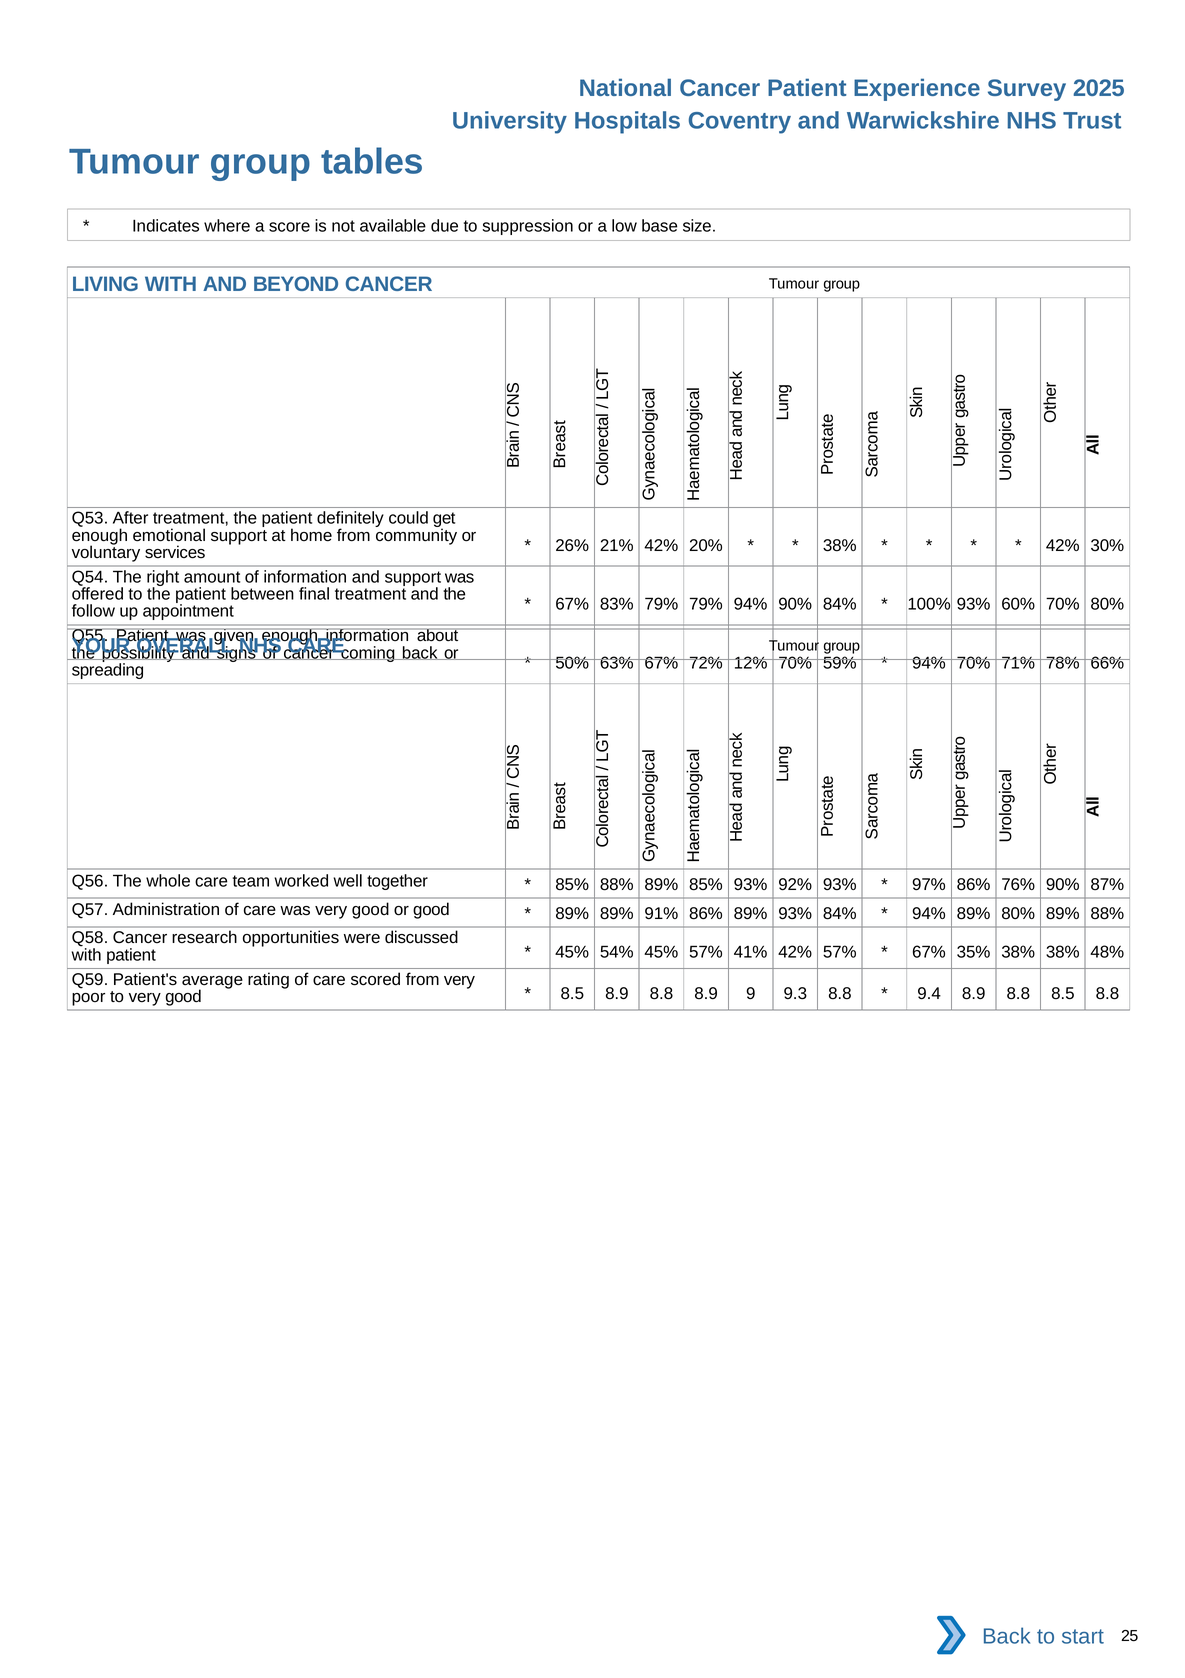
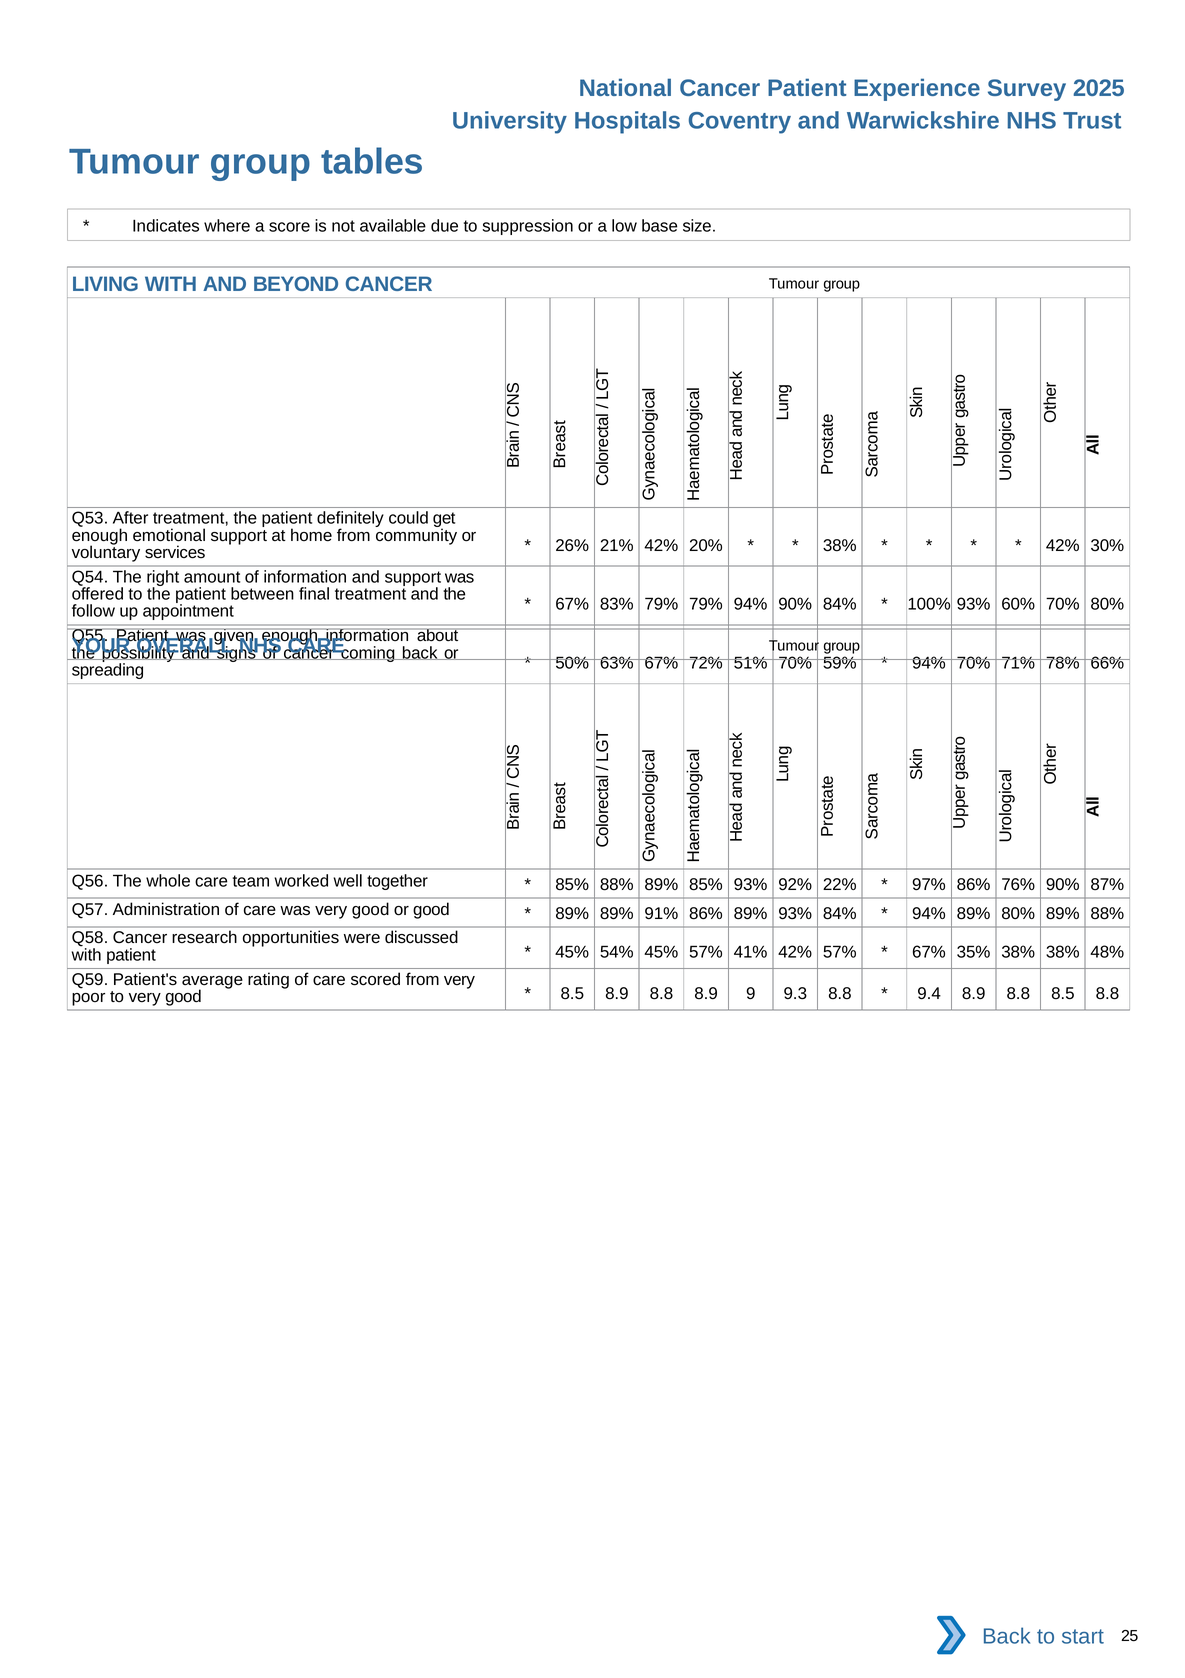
12%: 12% -> 51% (751, 663)
92% 93%: 93% -> 22% (840, 884)
